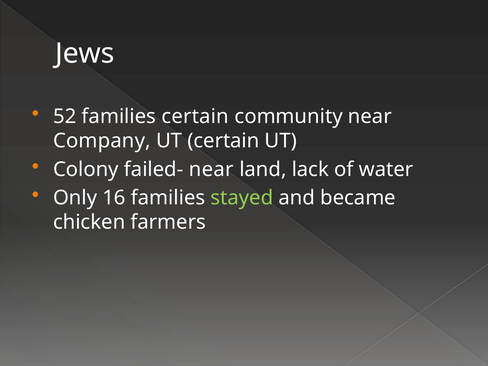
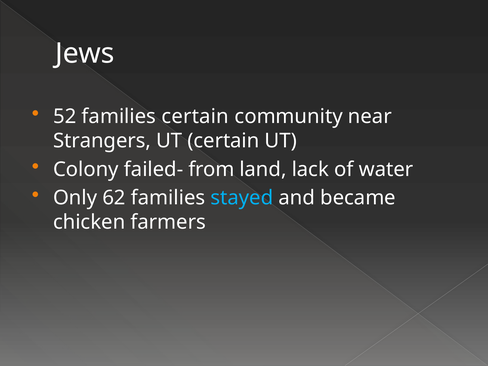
Company: Company -> Strangers (102, 141)
failed- near: near -> from (211, 169)
16: 16 -> 62 (114, 198)
stayed colour: light green -> light blue (242, 198)
